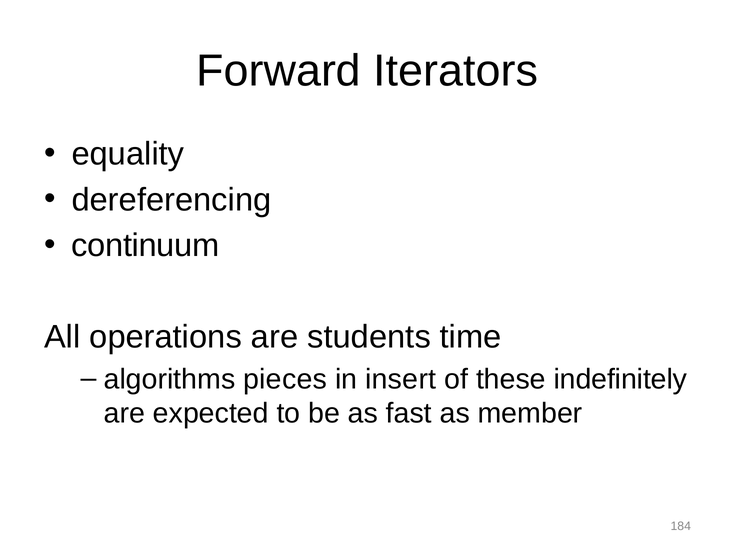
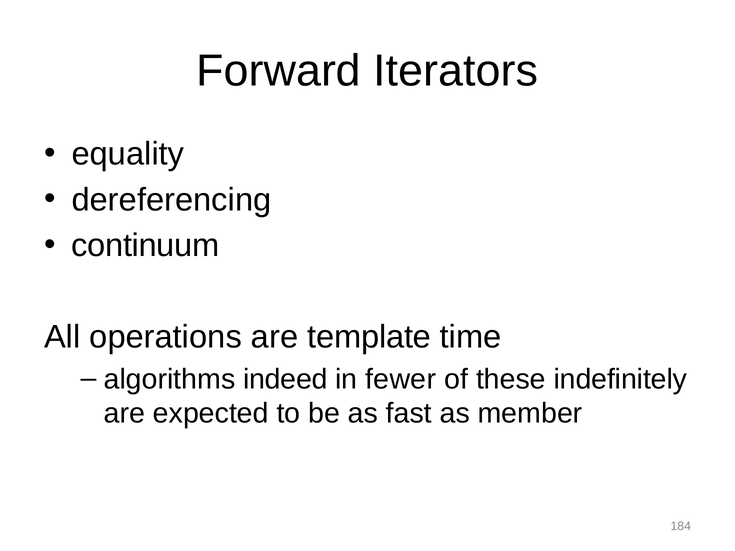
students: students -> template (369, 337)
pieces: pieces -> indeed (285, 379)
insert: insert -> fewer (401, 379)
